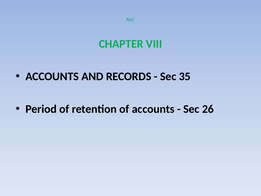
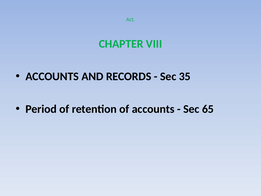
26: 26 -> 65 (208, 109)
